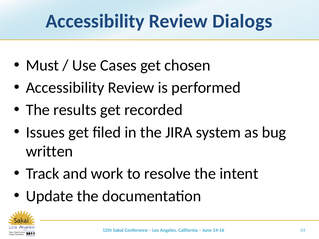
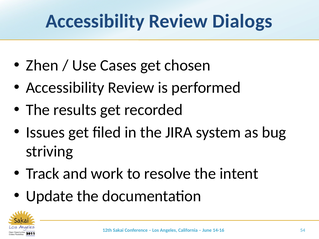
Must: Must -> Zhen (42, 65)
written: written -> striving (49, 152)
